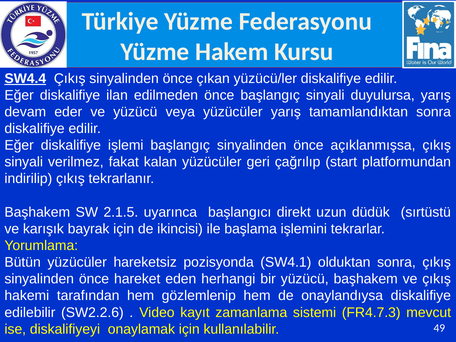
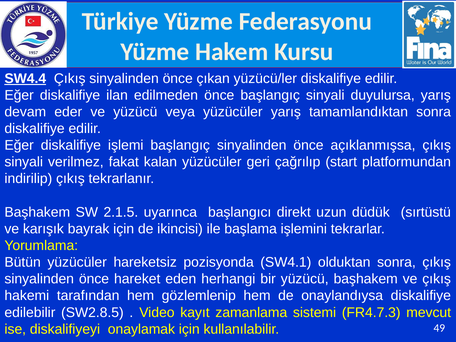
SW2.2.6: SW2.2.6 -> SW2.8.5 (92, 312)
